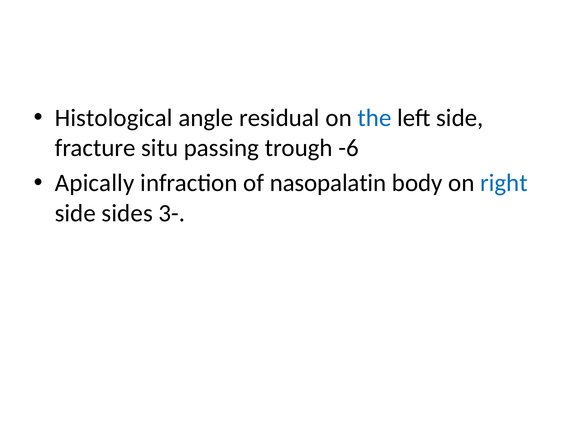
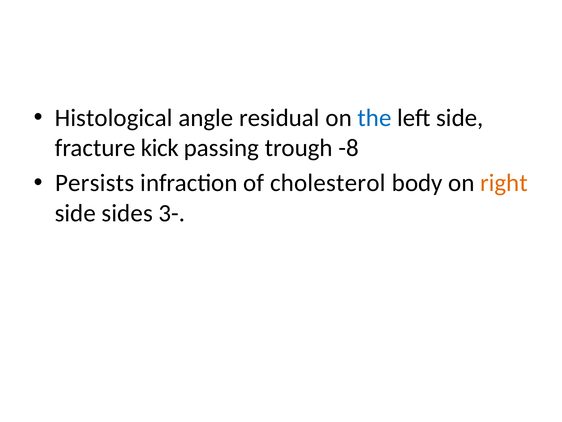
situ: situ -> kick (160, 148)
-6: -6 -> -8 (349, 148)
Apically: Apically -> Persists (95, 183)
nasopalatin: nasopalatin -> cholesterol (328, 183)
right colour: blue -> orange (504, 183)
